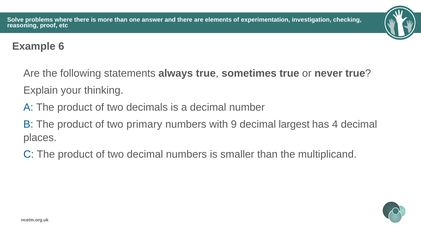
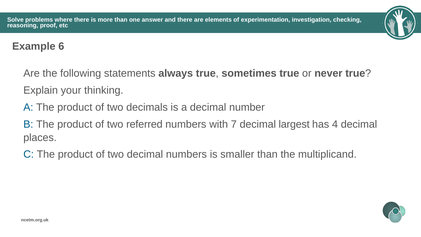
primary: primary -> referred (144, 124)
9: 9 -> 7 (234, 124)
